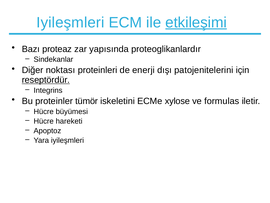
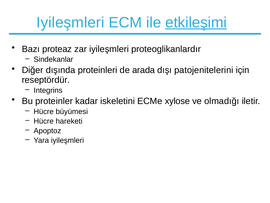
zar yapısında: yapısında -> iyileşmleri (109, 49)
noktası: noktası -> dışında (61, 70)
enerji: enerji -> arada (144, 70)
reseptördür underline: present -> none (46, 80)
tümör: tümör -> kadar (87, 101)
formulas: formulas -> olmadığı (222, 101)
